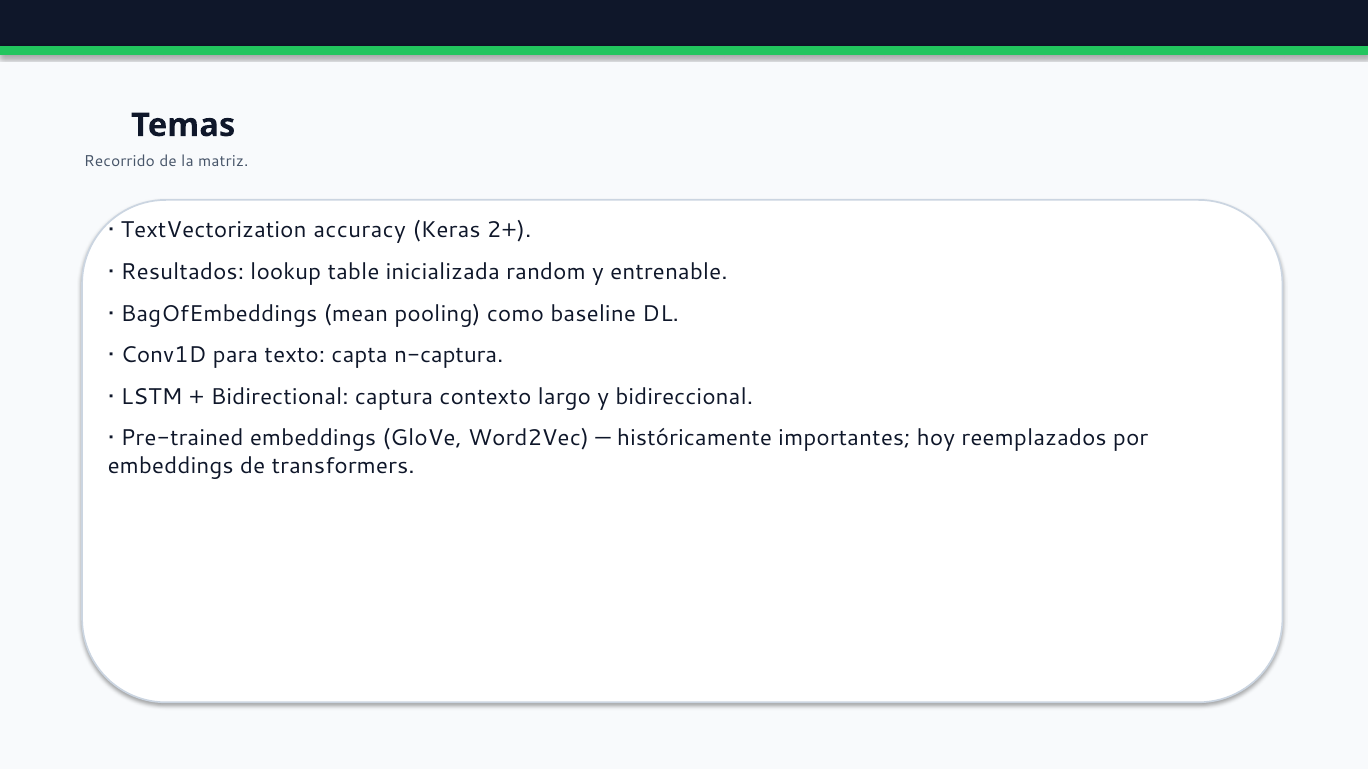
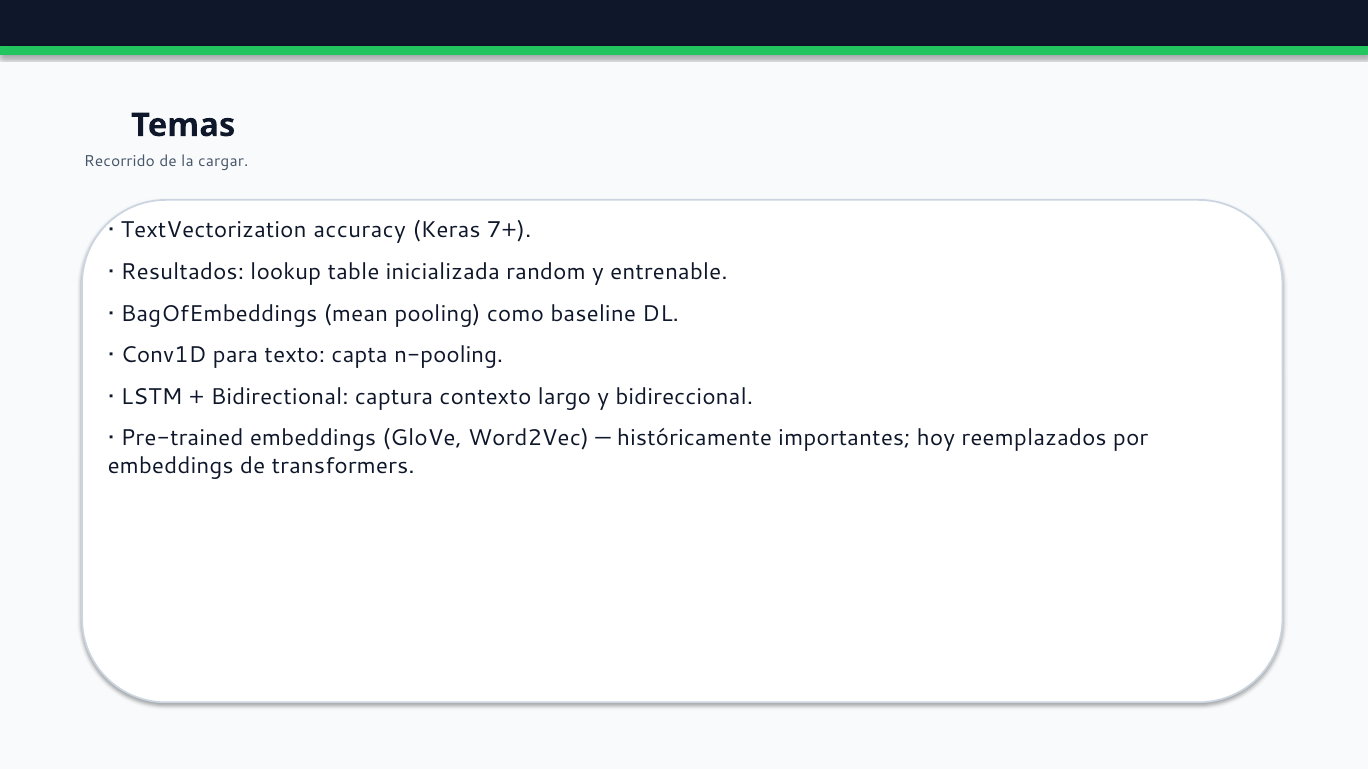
matriz: matriz -> cargar (223, 161)
2+: 2+ -> 7+ (509, 231)
n-captura: n-captura -> n-pooling (449, 355)
